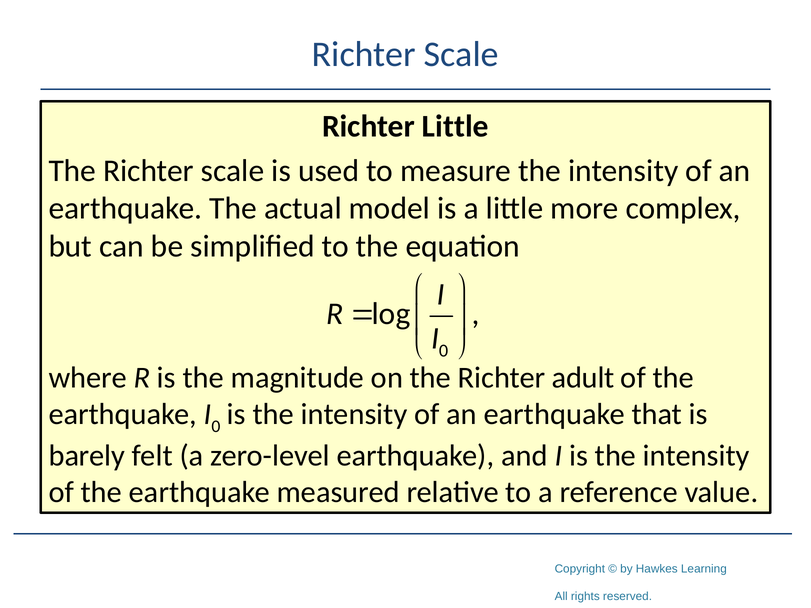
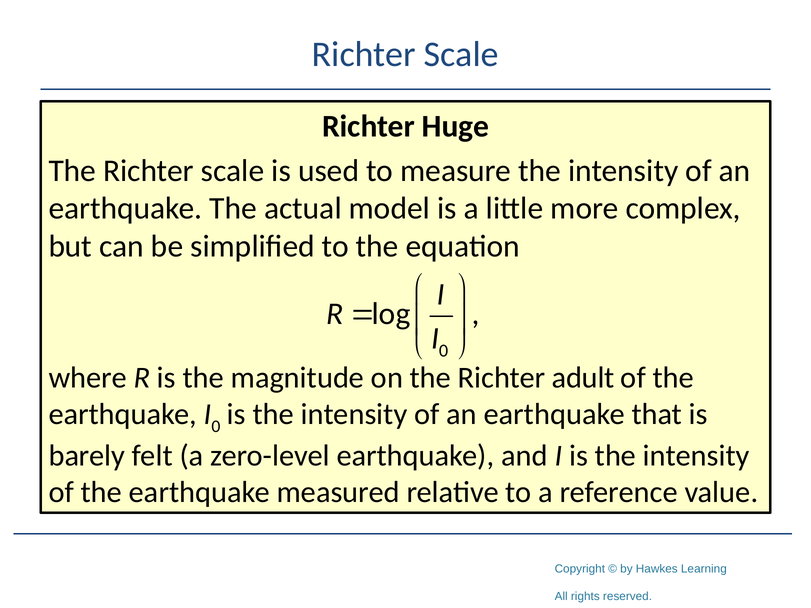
Richter Little: Little -> Huge (455, 127)
